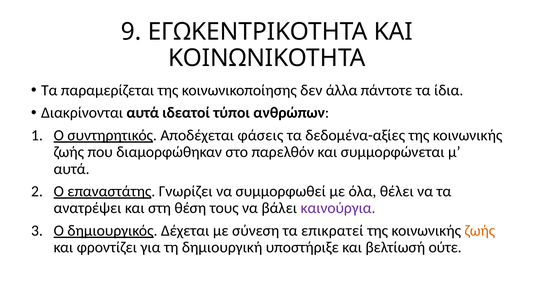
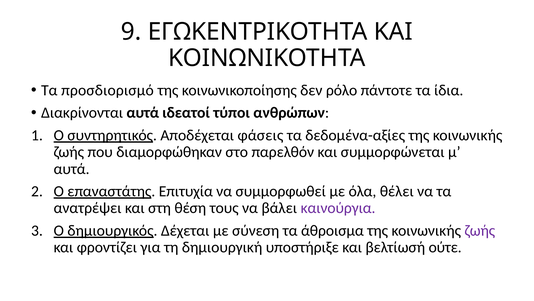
παραμερίζεται: παραμερίζεται -> προσδιορισμό (107, 90)
άλλα: άλλα -> ρόλο (342, 90)
Γνωρίζει: Γνωρίζει -> Επιτυχία (186, 191)
επικρατεί: επικρατεί -> άθροισμα (332, 230)
ζωής colour: orange -> purple (480, 230)
